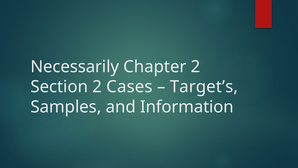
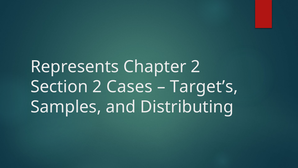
Necessarily: Necessarily -> Represents (75, 67)
Information: Information -> Distributing (187, 107)
